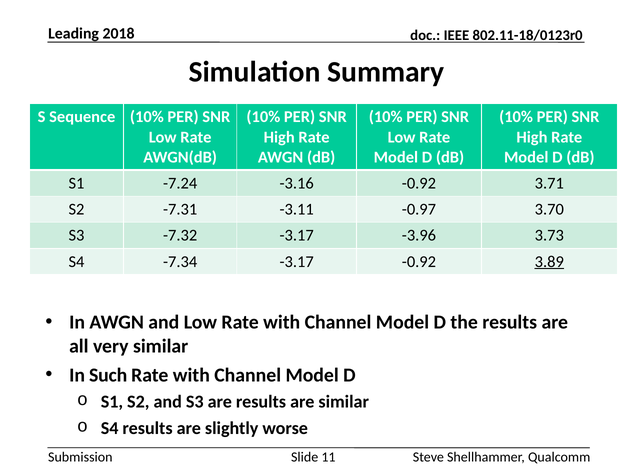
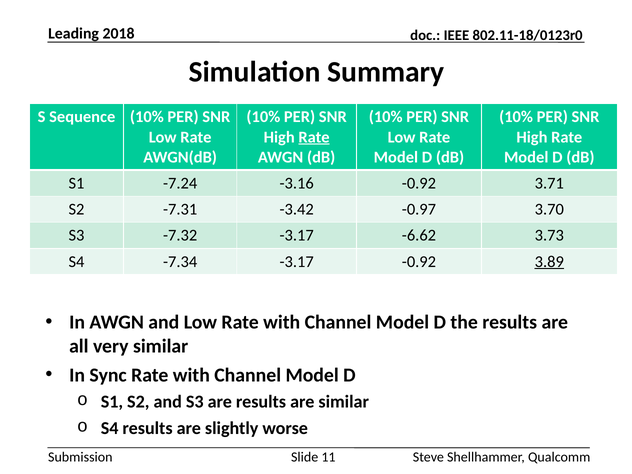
Rate underline: none -> present (314, 137)
-3.11: -3.11 -> -3.42 (297, 209)
-3.96: -3.96 -> -6.62 (419, 236)
Such: Such -> Sync (108, 375)
